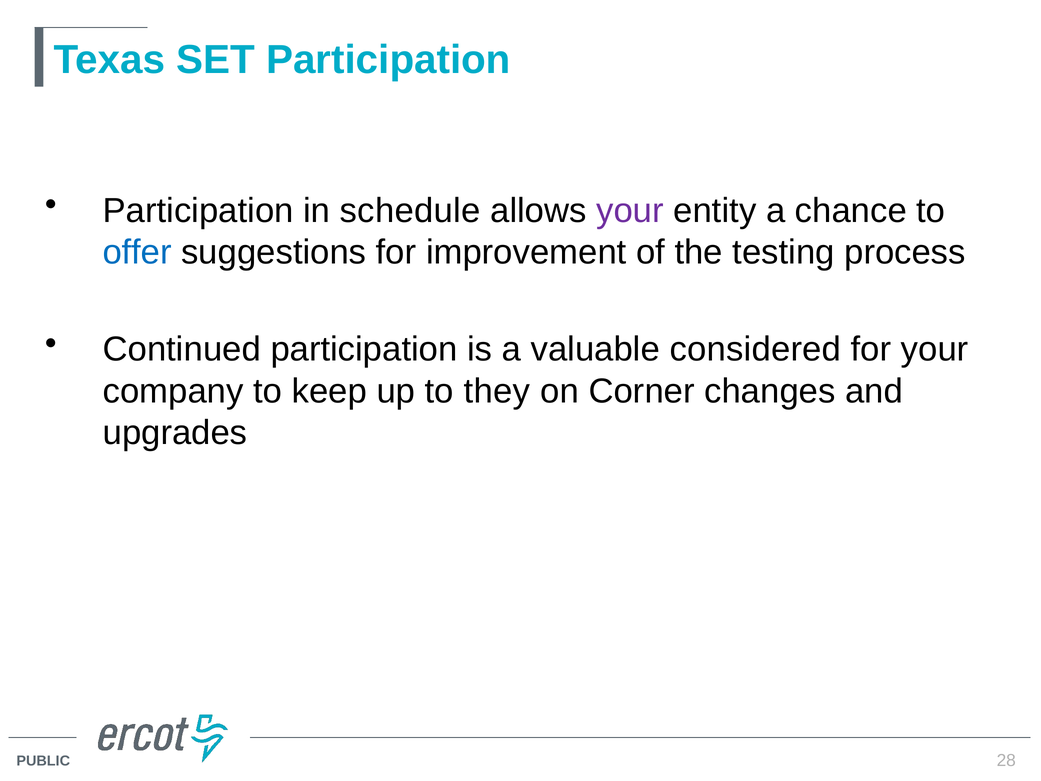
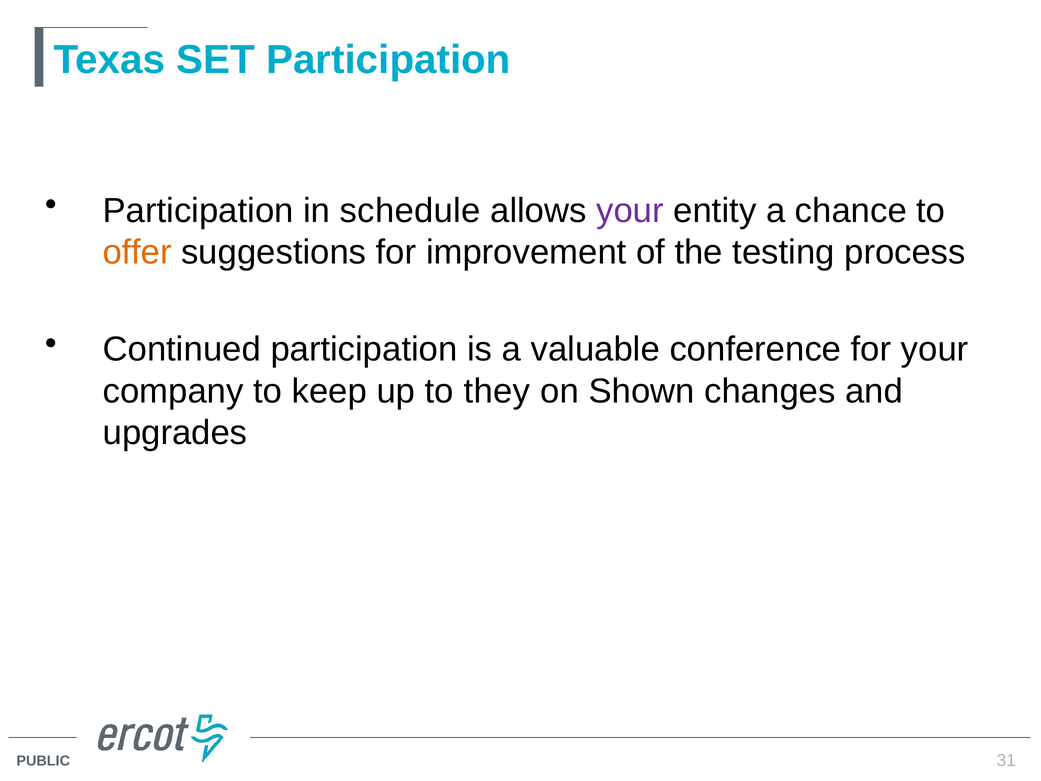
offer colour: blue -> orange (137, 252)
considered: considered -> conference (755, 349)
Corner: Corner -> Shown (642, 391)
28: 28 -> 31 (1006, 760)
